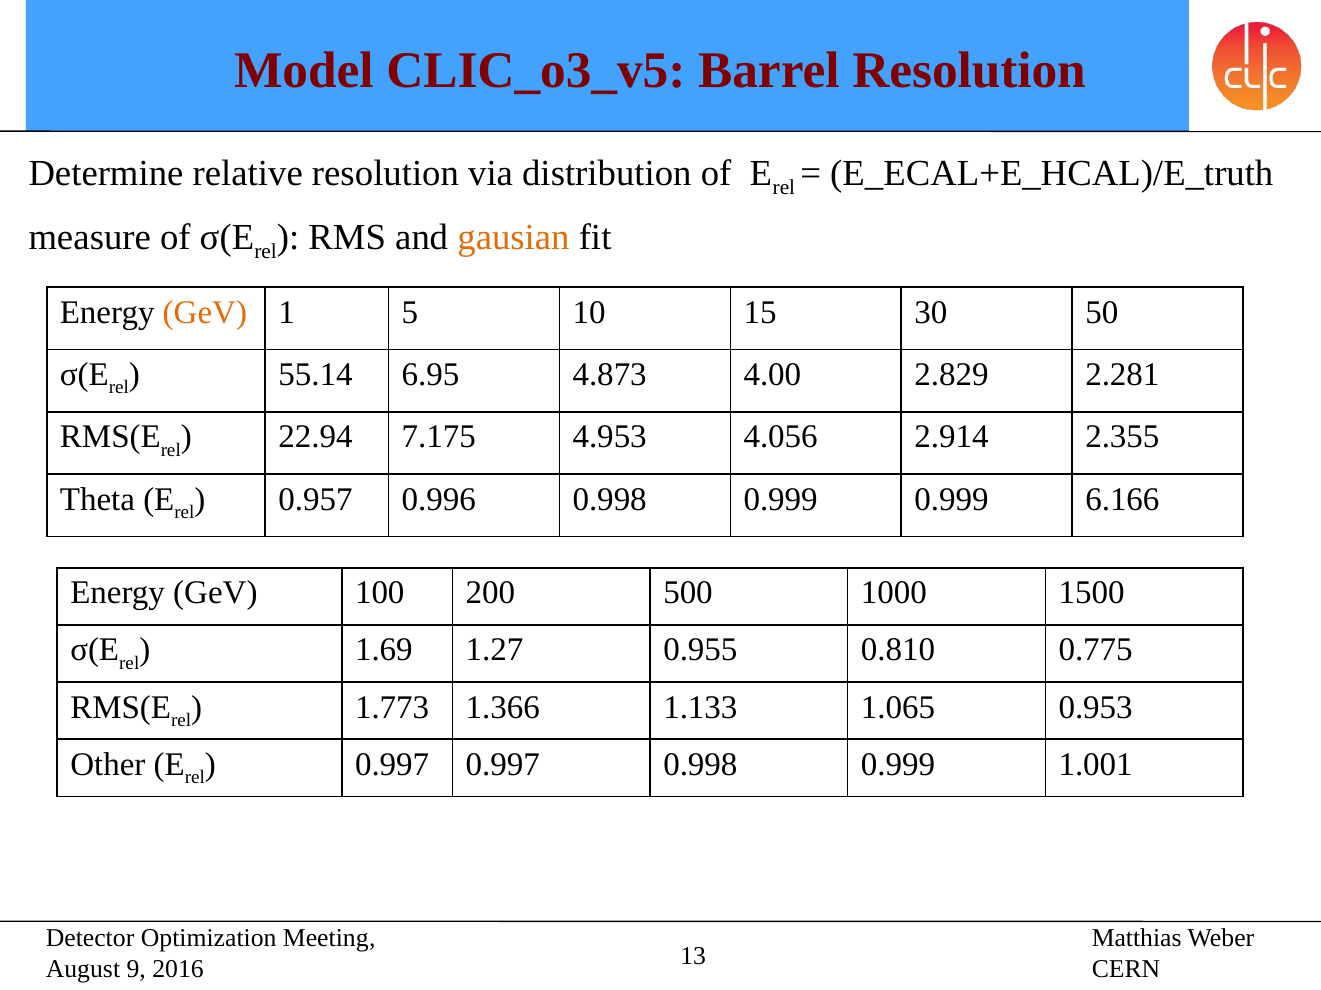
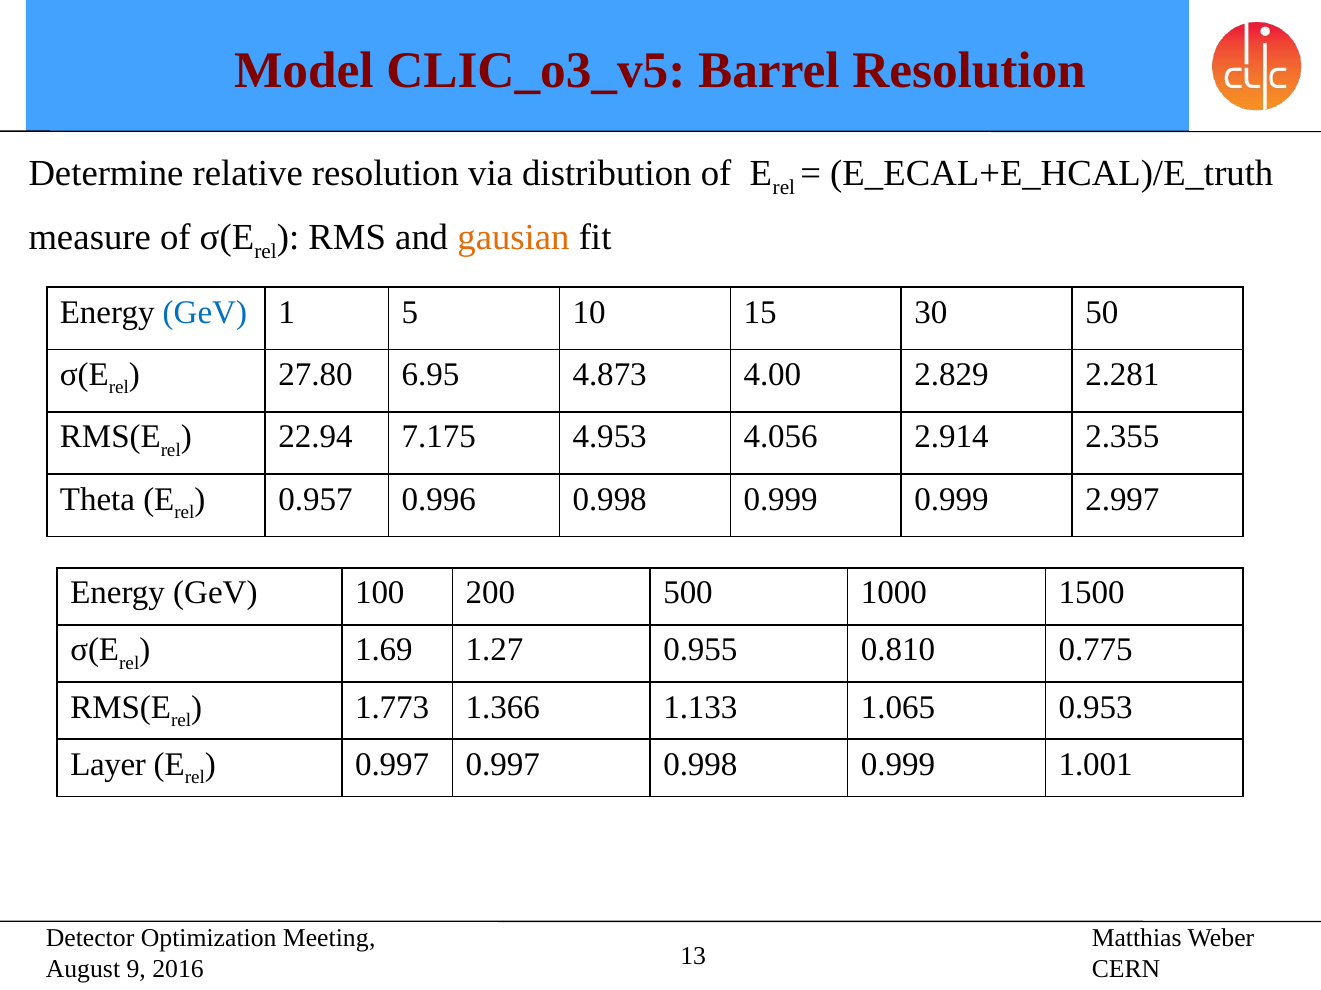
GeV colour: orange -> blue (205, 313)
55.14: 55.14 -> 27.80 (315, 375)
6.166: 6.166 -> 2.997 (1122, 500)
Other: Other -> Layer (108, 765)
